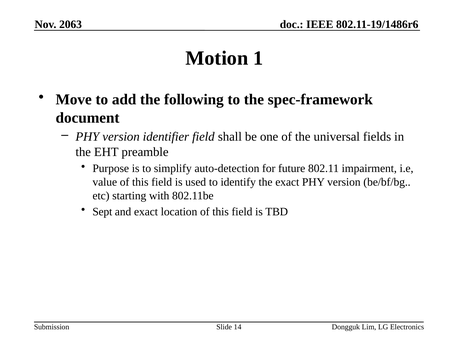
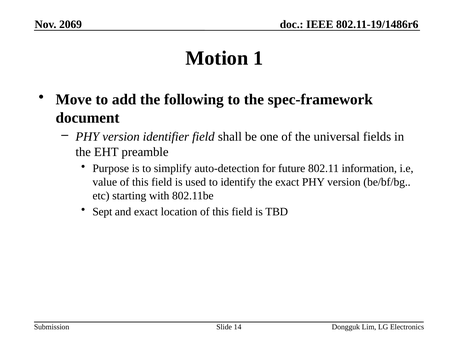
2063: 2063 -> 2069 (71, 24)
impairment: impairment -> information (369, 168)
